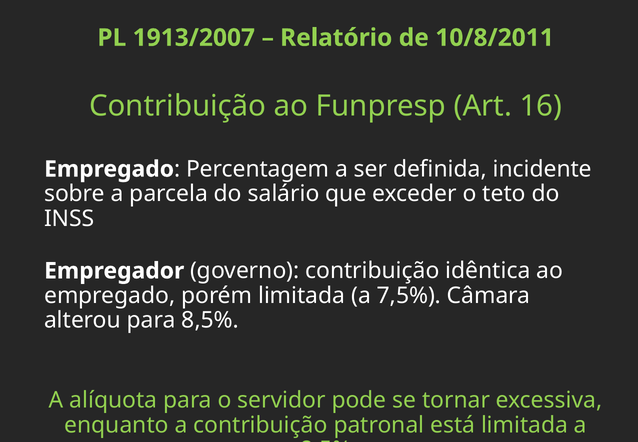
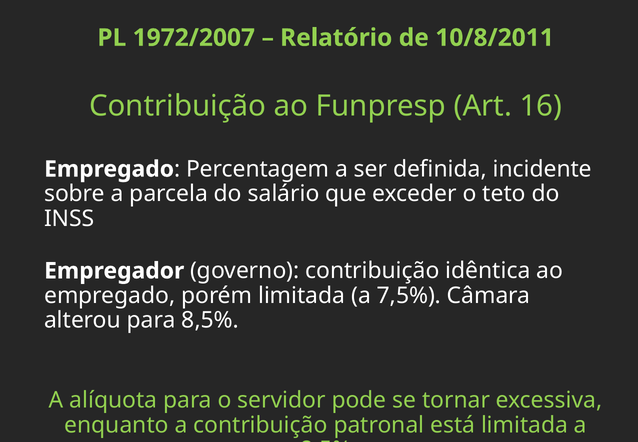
1913/2007: 1913/2007 -> 1972/2007 (194, 38)
